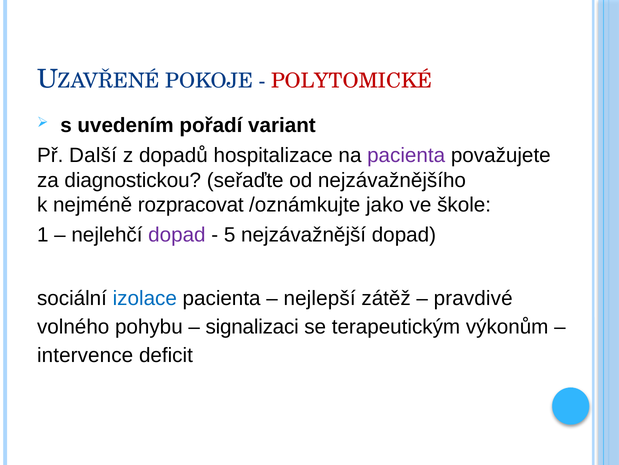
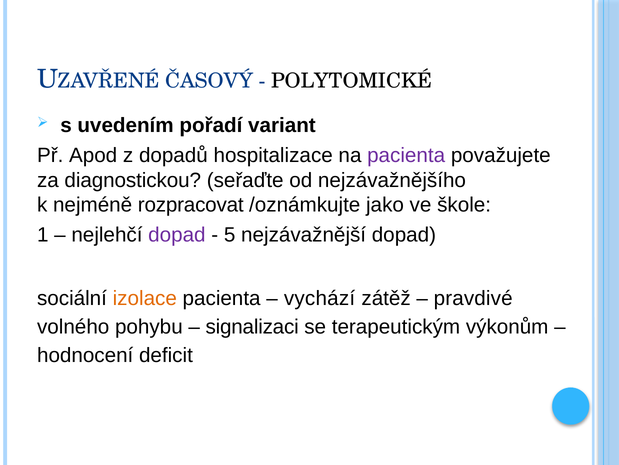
POKOJE: POKOJE -> ČASOVÝ (209, 81)
POLYTOMICKÉ colour: red -> black (352, 81)
Další: Další -> Apod (93, 155)
izolace colour: blue -> orange (145, 298)
nejlepší: nejlepší -> vychází (320, 298)
intervence: intervence -> hodnocení (85, 355)
